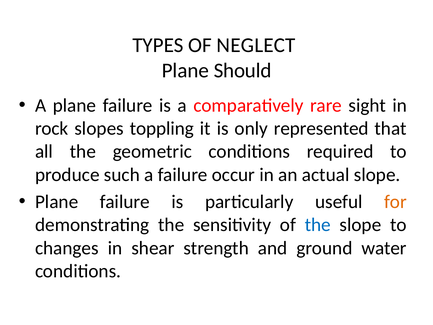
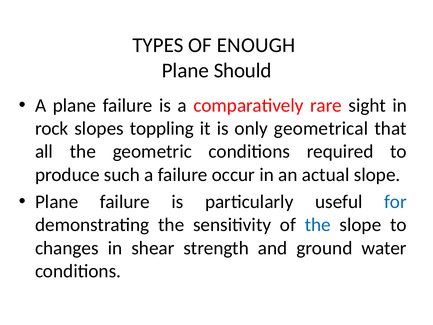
NEGLECT: NEGLECT -> ENOUGH (256, 45)
represented: represented -> geometrical (321, 128)
for colour: orange -> blue (395, 202)
